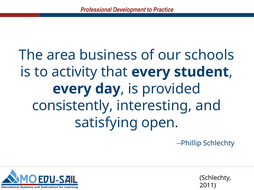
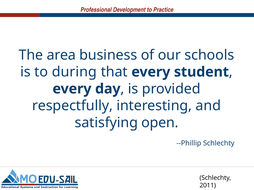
activity: activity -> during (74, 72)
consistently: consistently -> respectfully (72, 106)
